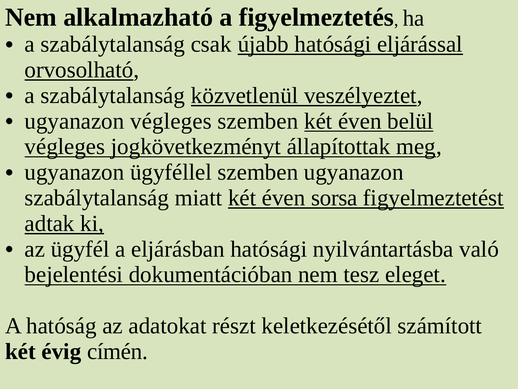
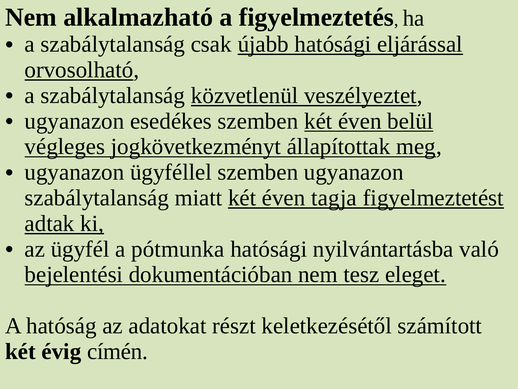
ugyanazon végleges: végleges -> esedékes (171, 121)
sorsa: sorsa -> tagja (334, 198)
eljárásban: eljárásban -> pótmunka (178, 249)
